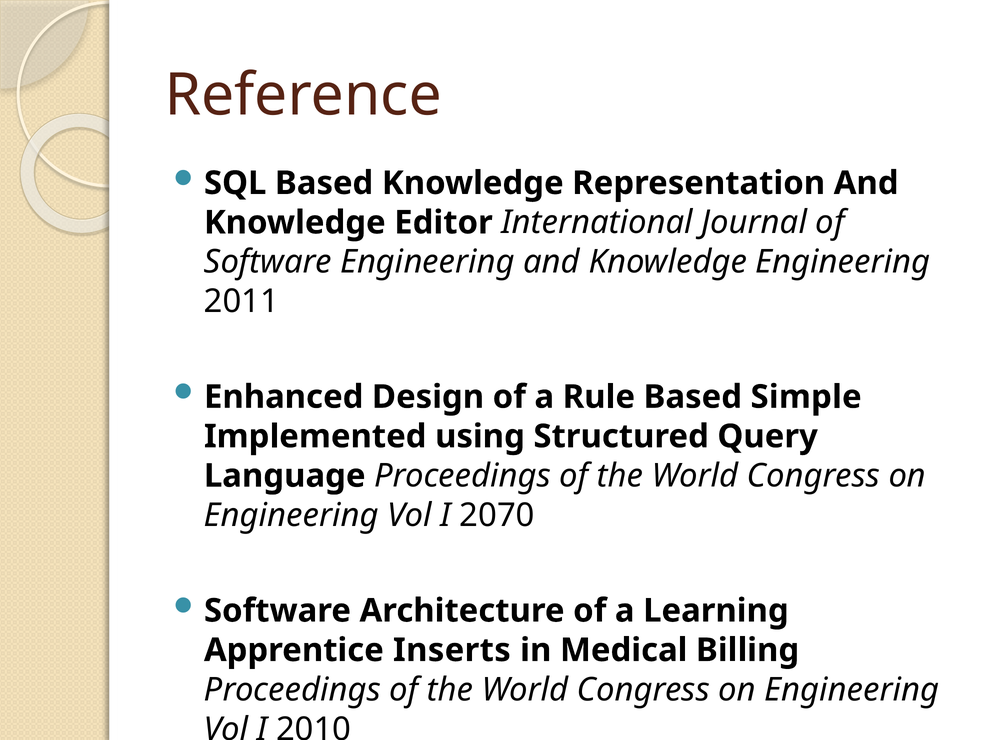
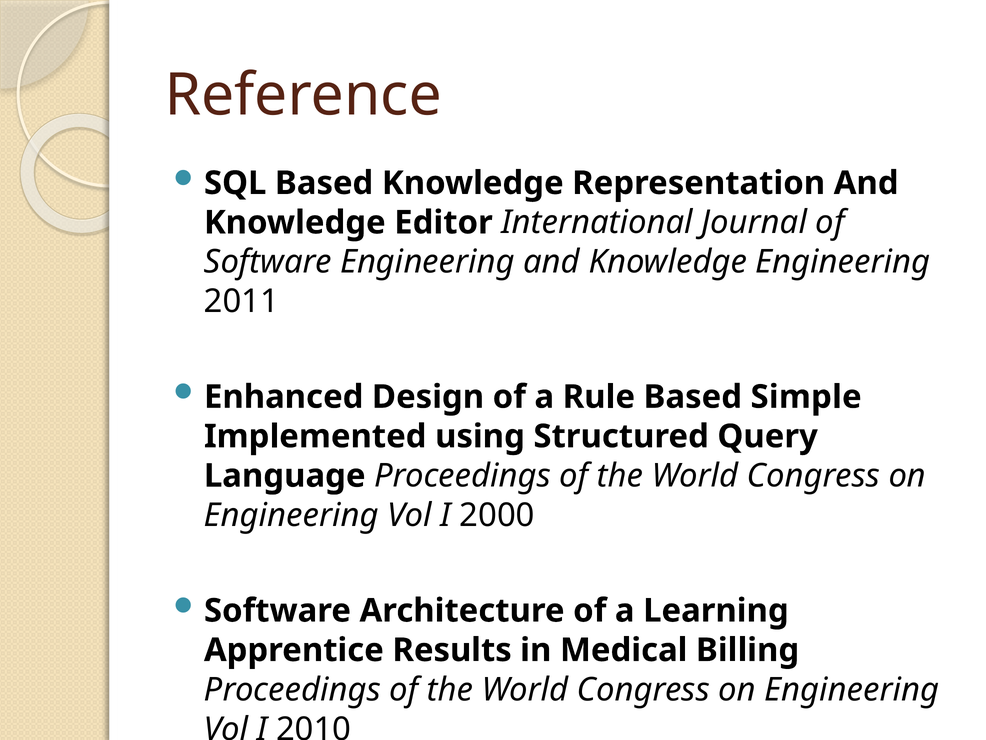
2070: 2070 -> 2000 (497, 515)
Inserts: Inserts -> Results (452, 650)
